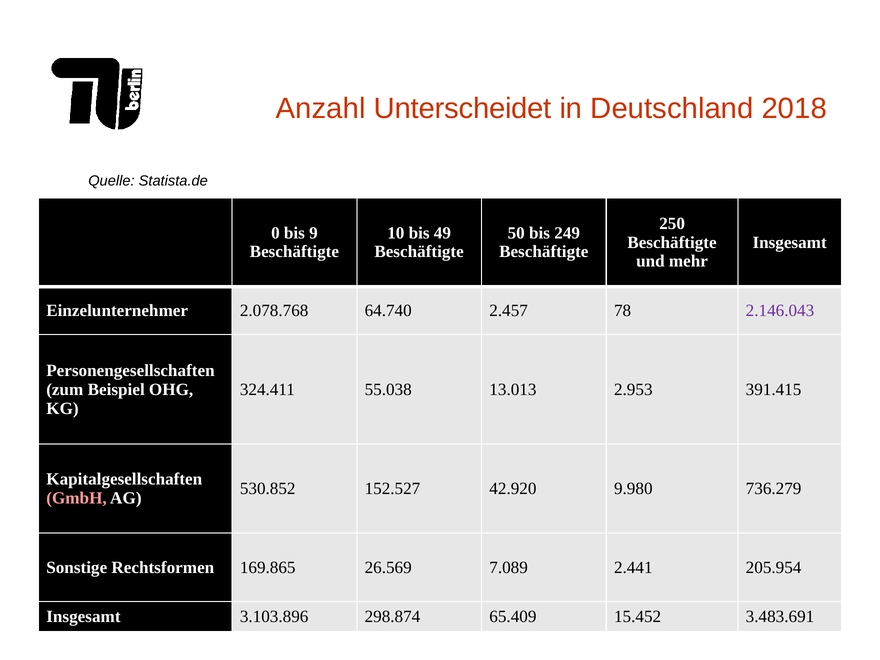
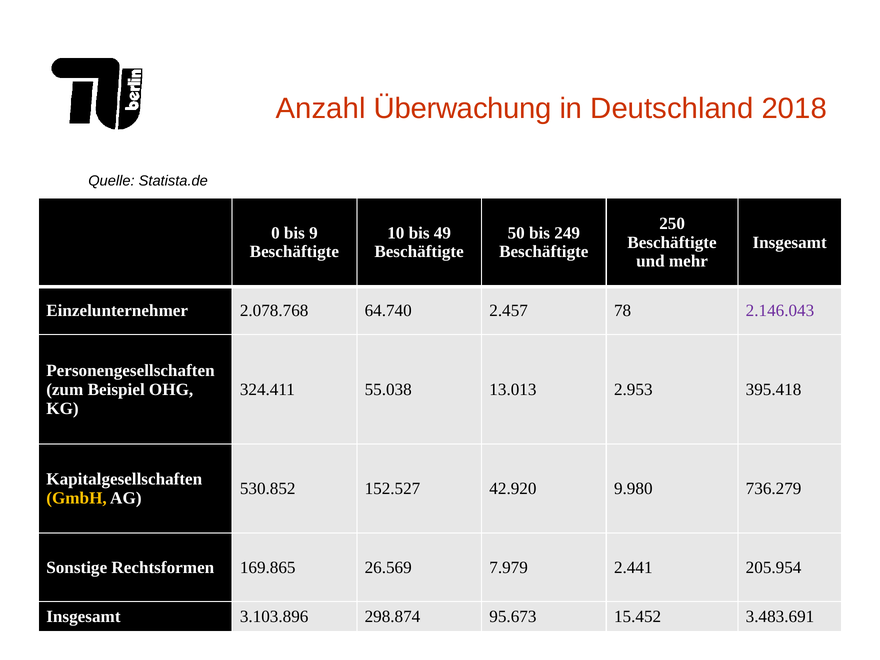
Unterscheidet: Unterscheidet -> Überwachung (463, 109)
391.415: 391.415 -> 395.418 (774, 389)
GmbH colour: pink -> yellow (77, 498)
7.089: 7.089 -> 7.979 (509, 567)
65.409: 65.409 -> 95.673 (513, 617)
